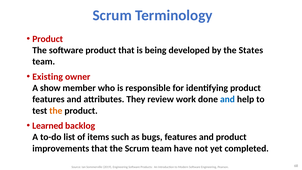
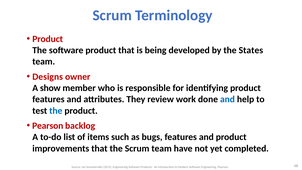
Existing: Existing -> Designs (48, 77)
the colour: orange -> blue (56, 111)
Learned: Learned -> Pearson (48, 126)
